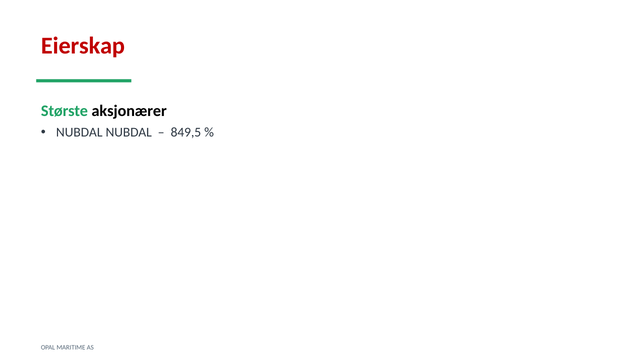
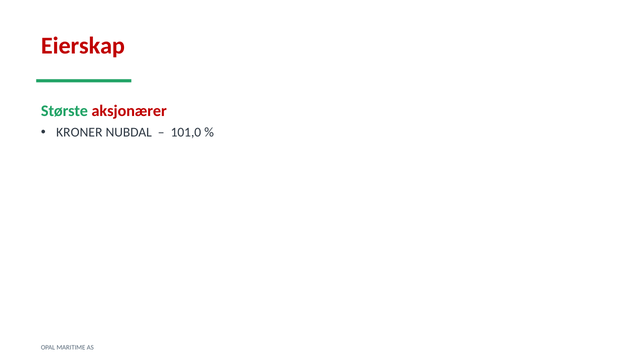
aksjonærer colour: black -> red (129, 111)
NUBDAL: NUBDAL -> KRONER (79, 132)
849,5: 849,5 -> 101,0 (186, 132)
